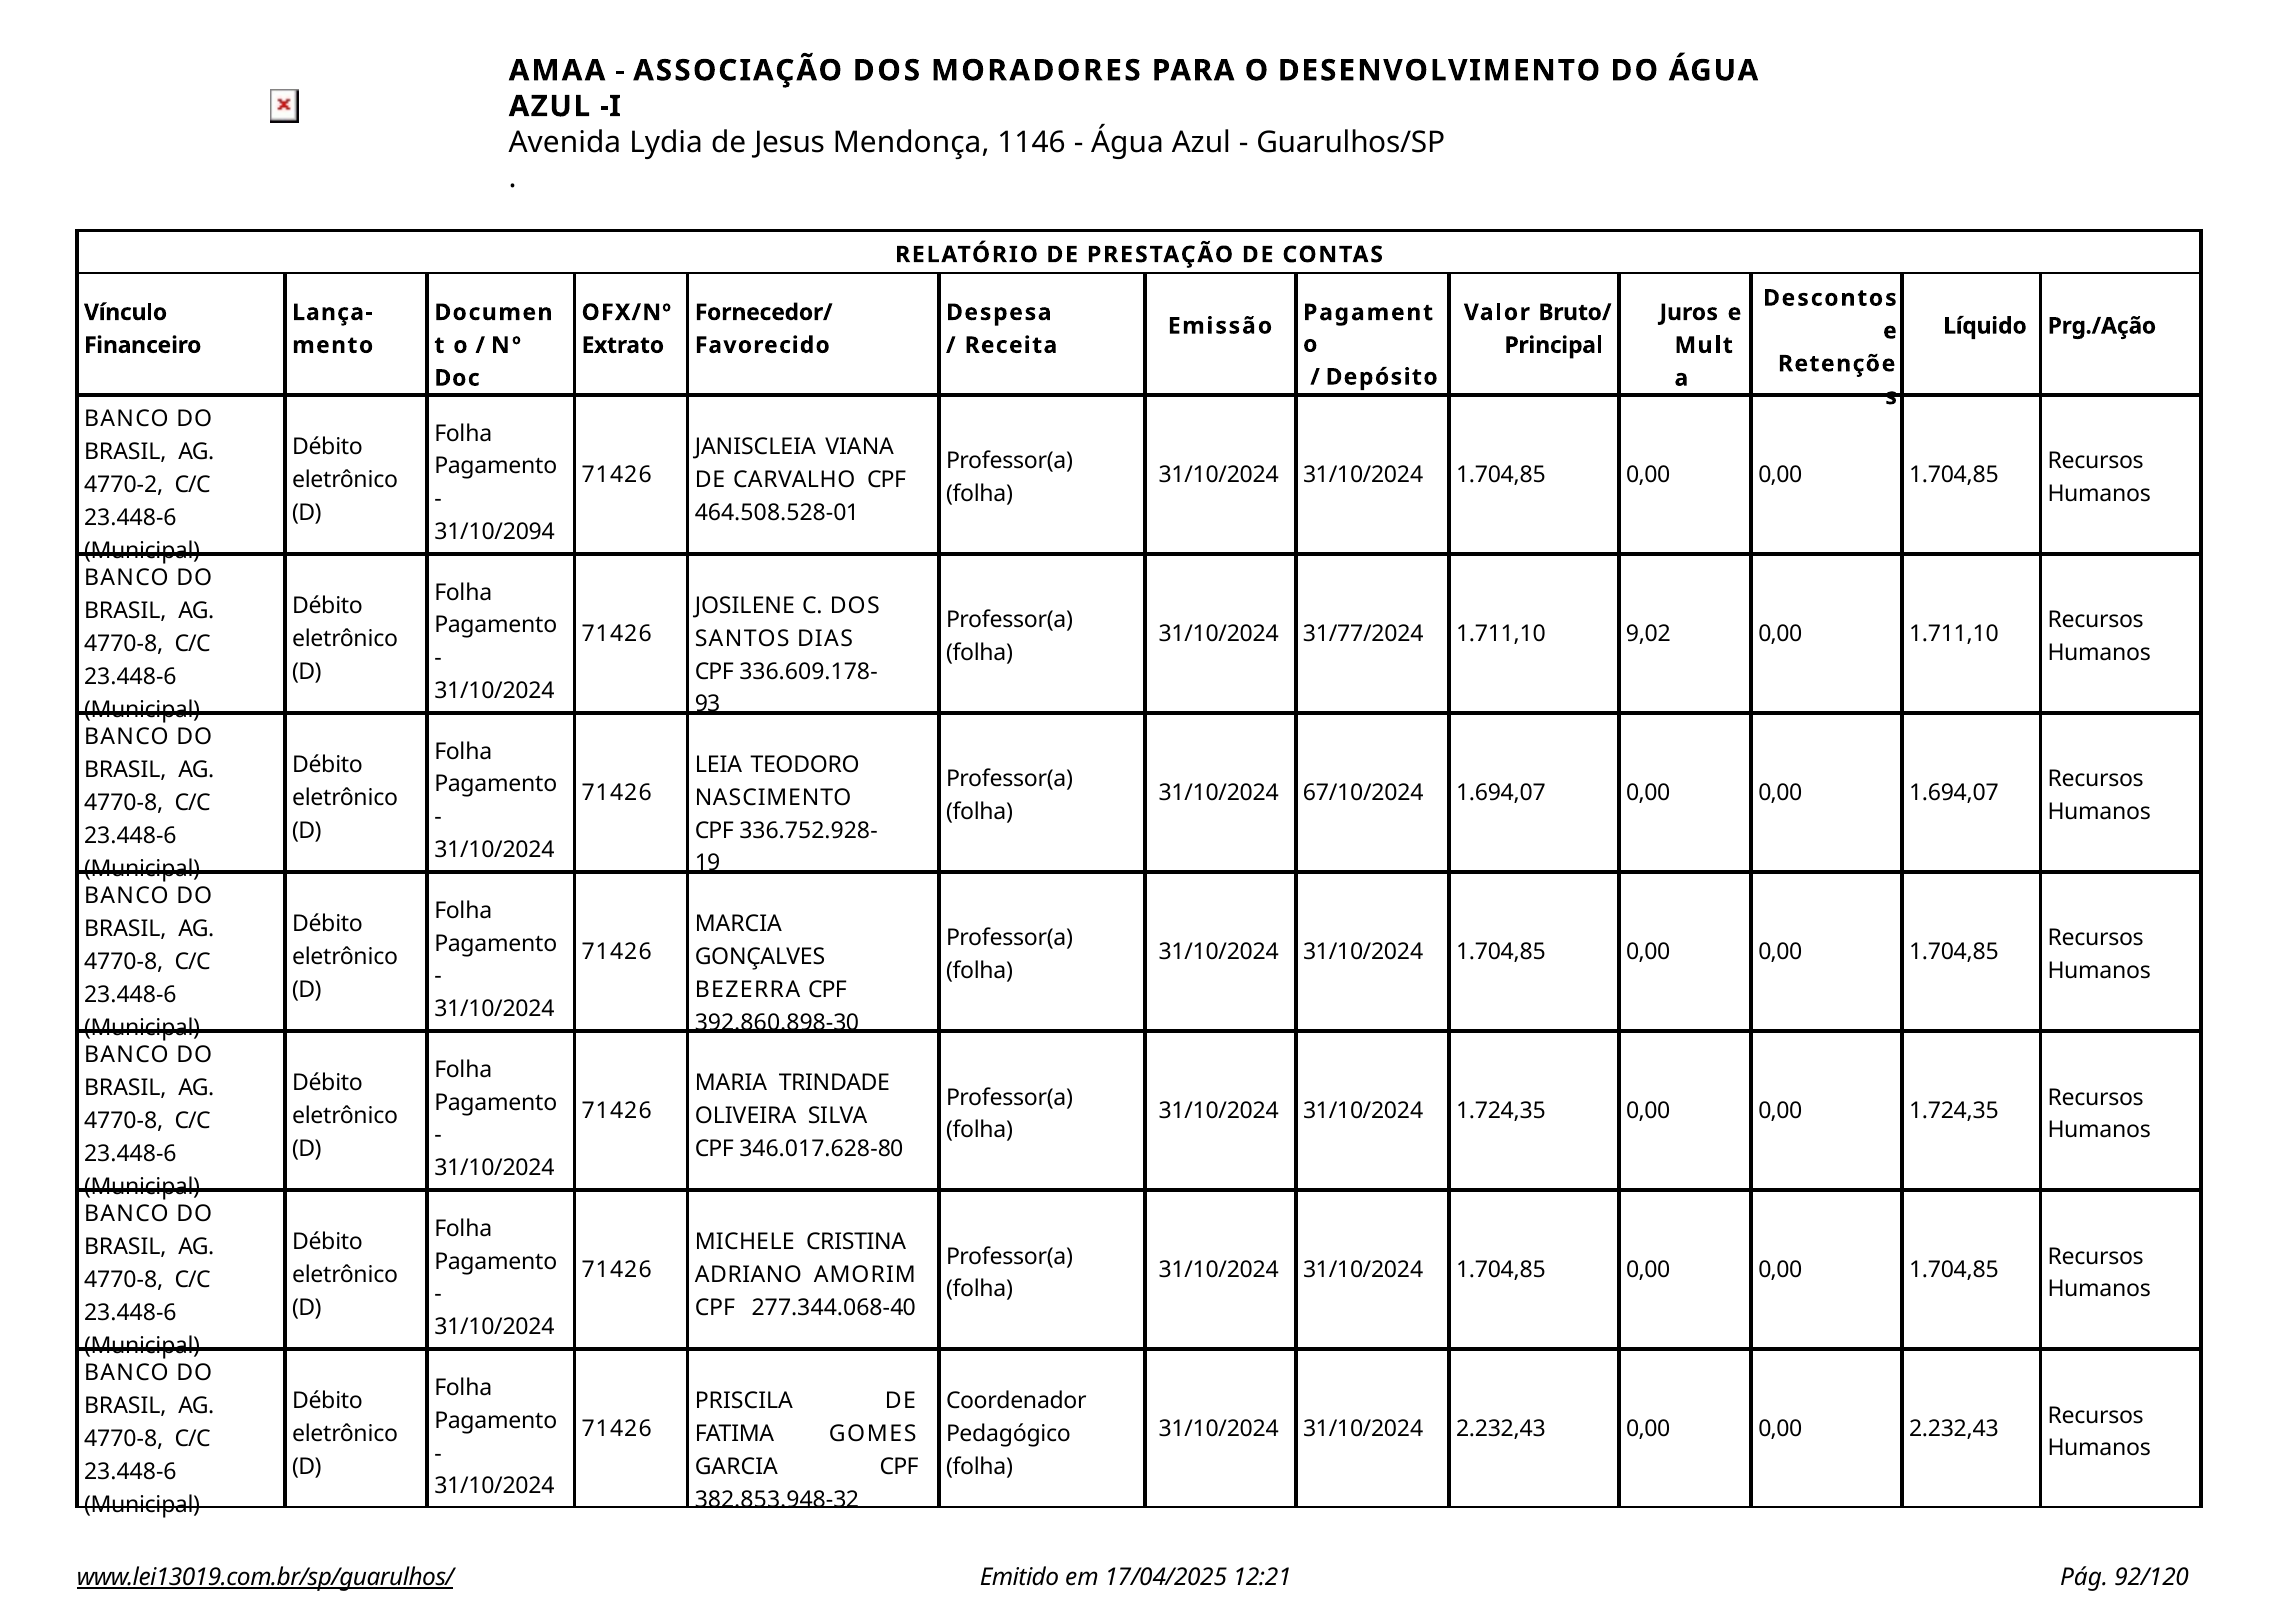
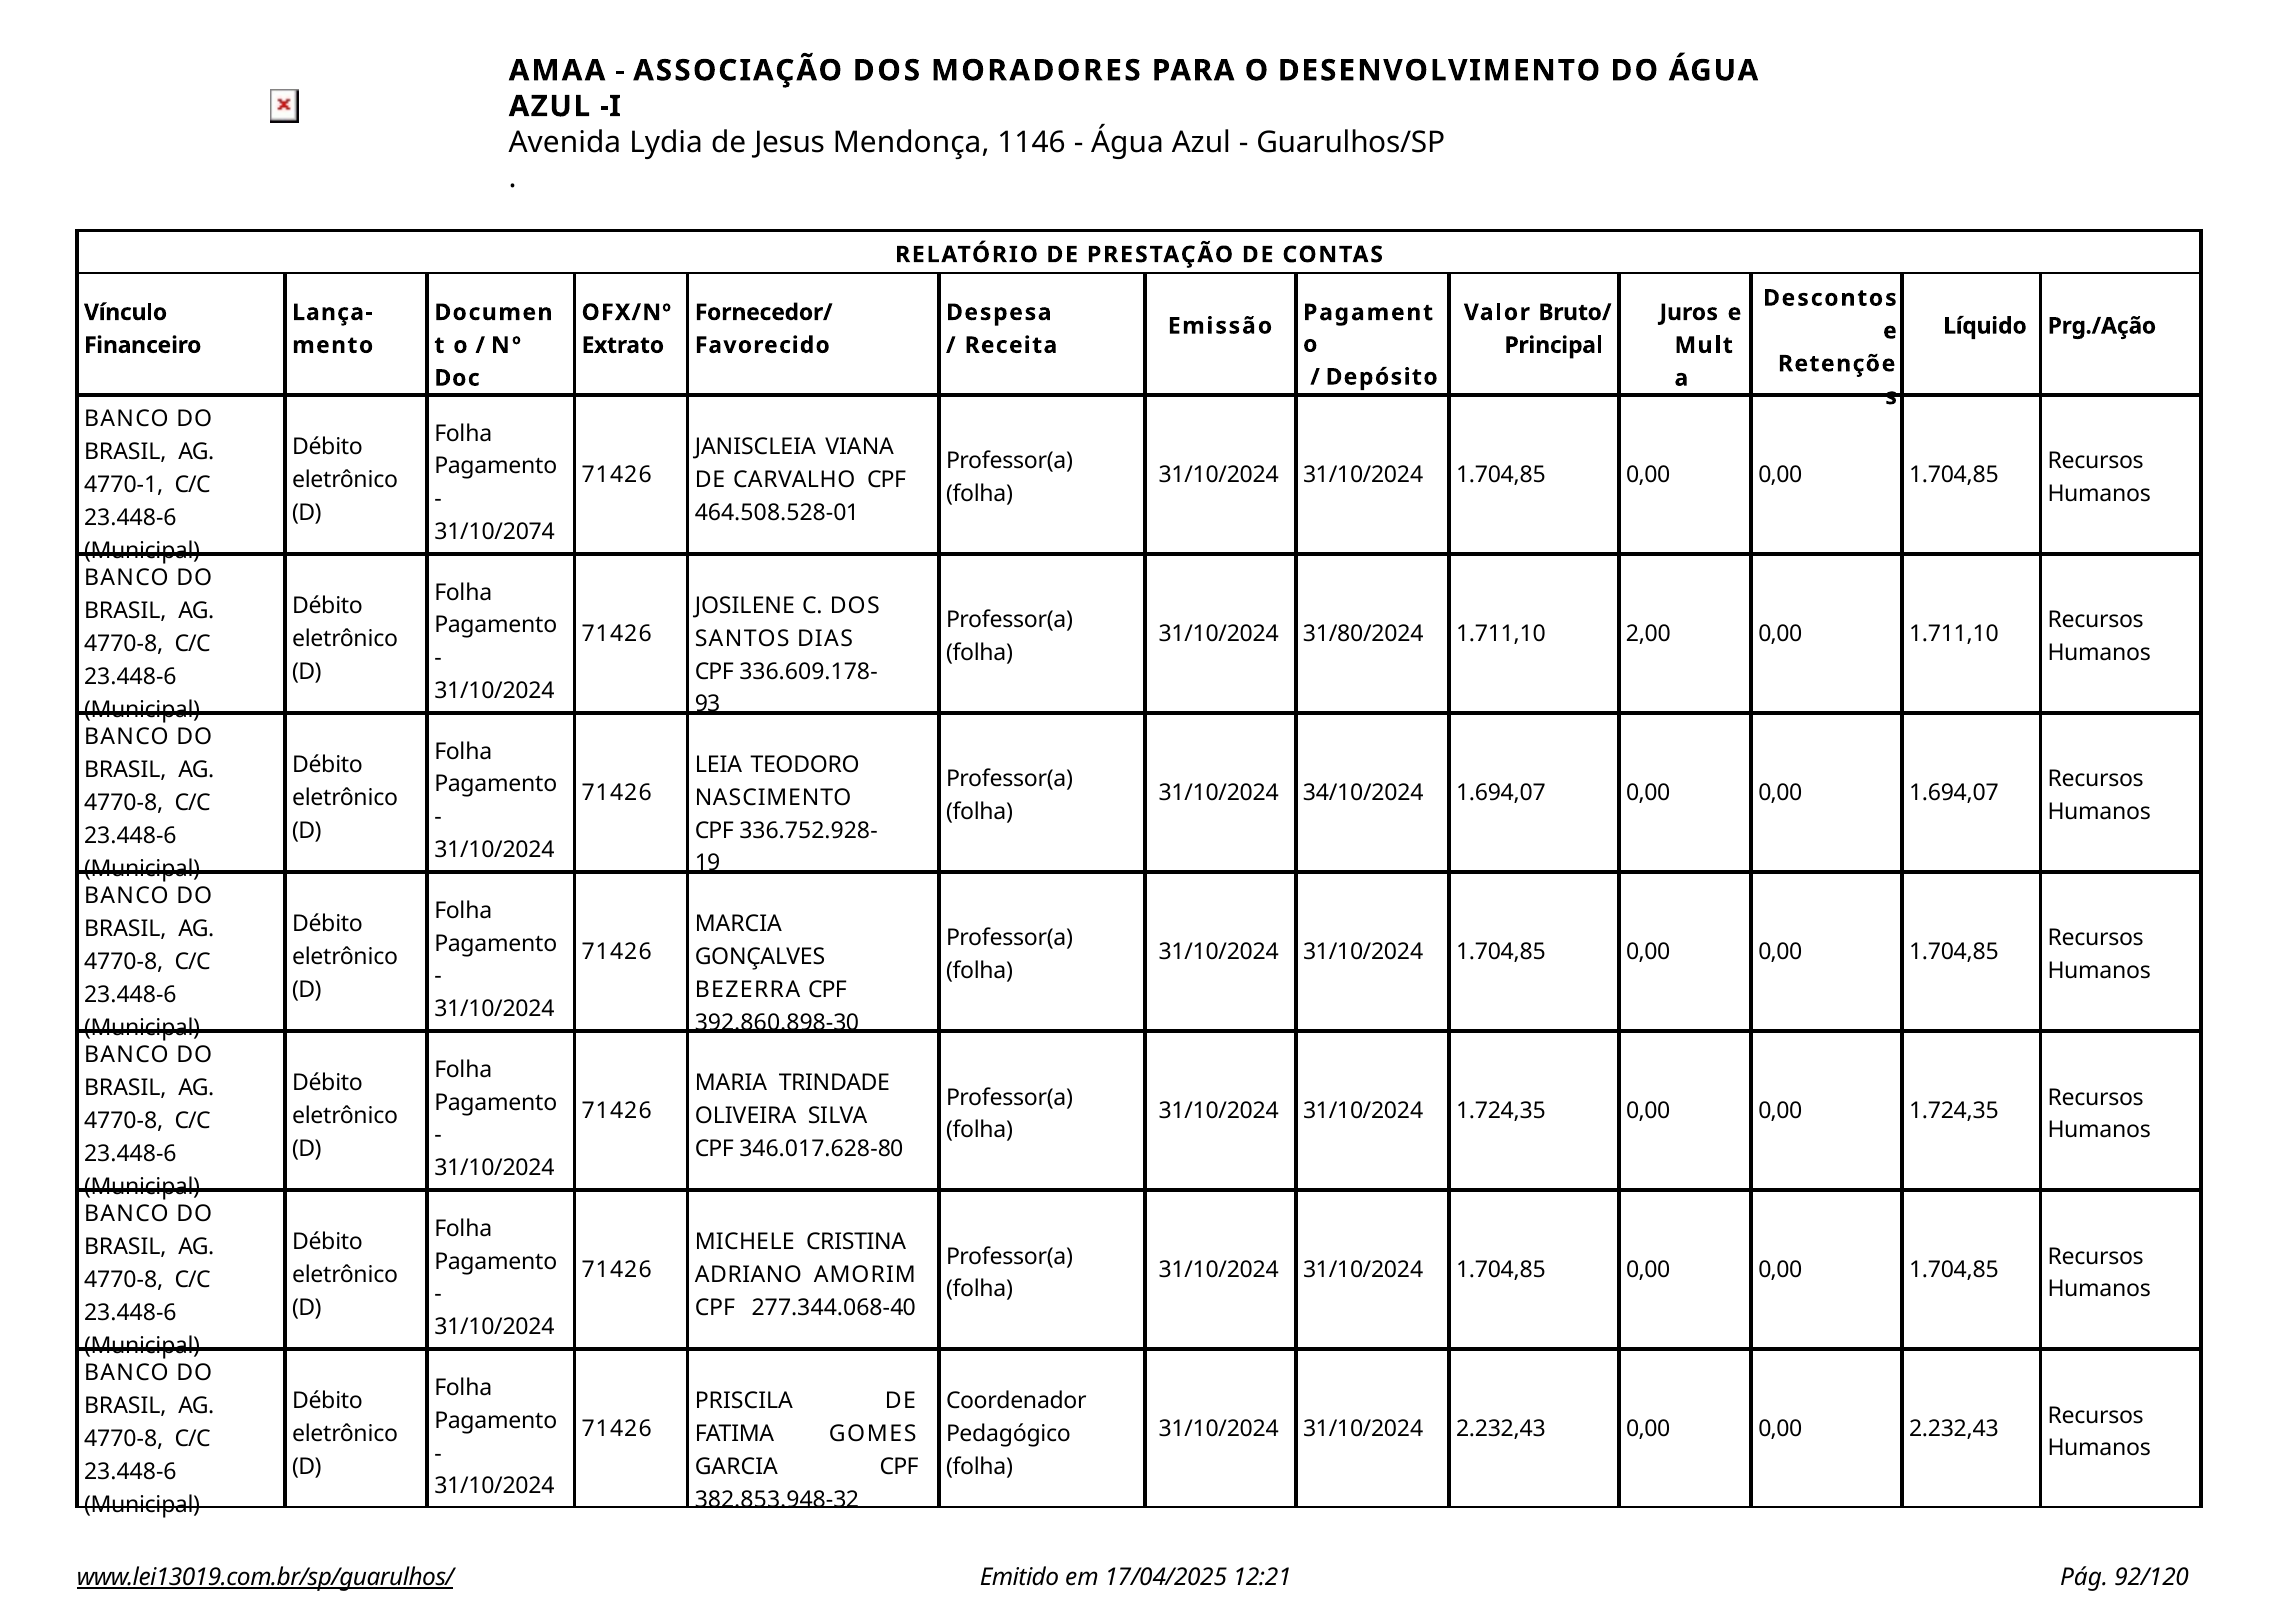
4770-2: 4770-2 -> 4770-1 (124, 485)
31/10/2094: 31/10/2094 -> 31/10/2074 (495, 532)
31/77/2024: 31/77/2024 -> 31/80/2024 (1363, 634)
9,02: 9,02 -> 2,00 (1648, 634)
67/10/2024: 67/10/2024 -> 34/10/2024 (1363, 793)
